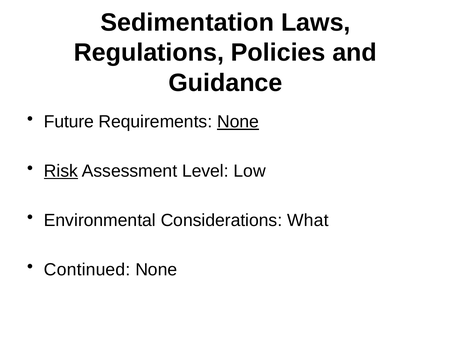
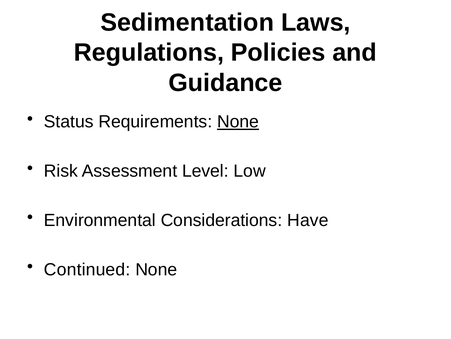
Future: Future -> Status (69, 122)
Risk underline: present -> none (61, 171)
What: What -> Have (308, 220)
